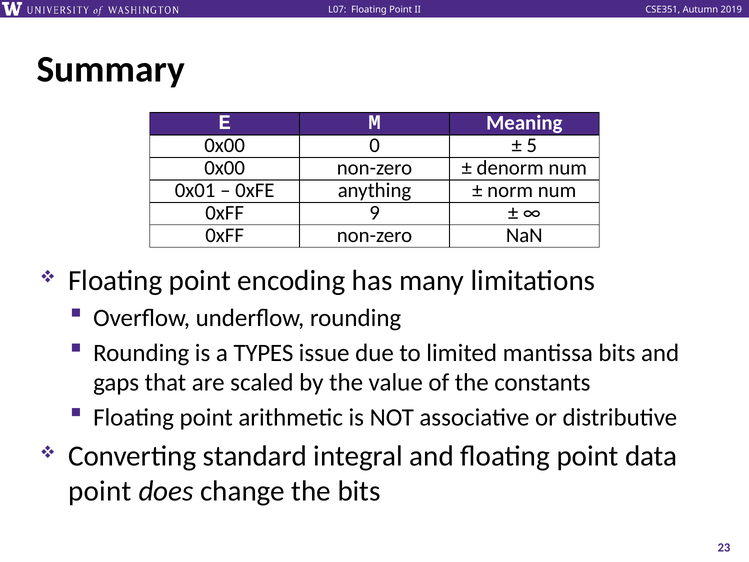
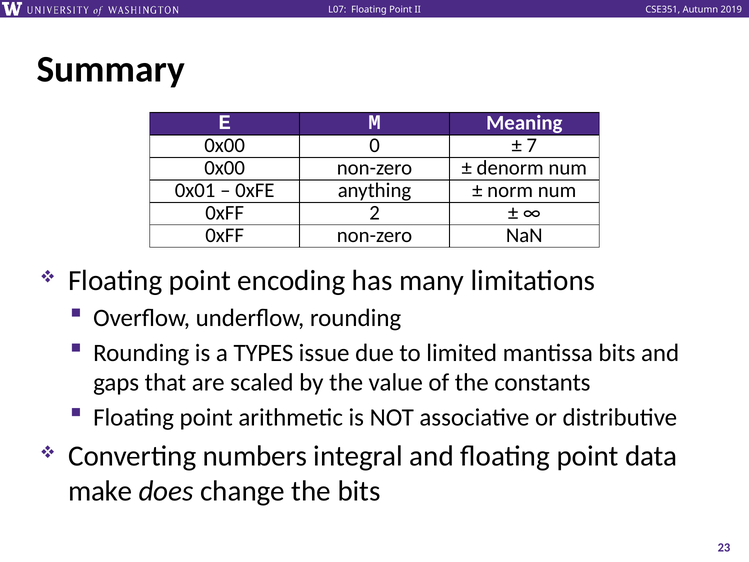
5: 5 -> 7 (532, 145)
9: 9 -> 2 (375, 213)
standard: standard -> numbers (255, 456)
point: point -> make (100, 491)
